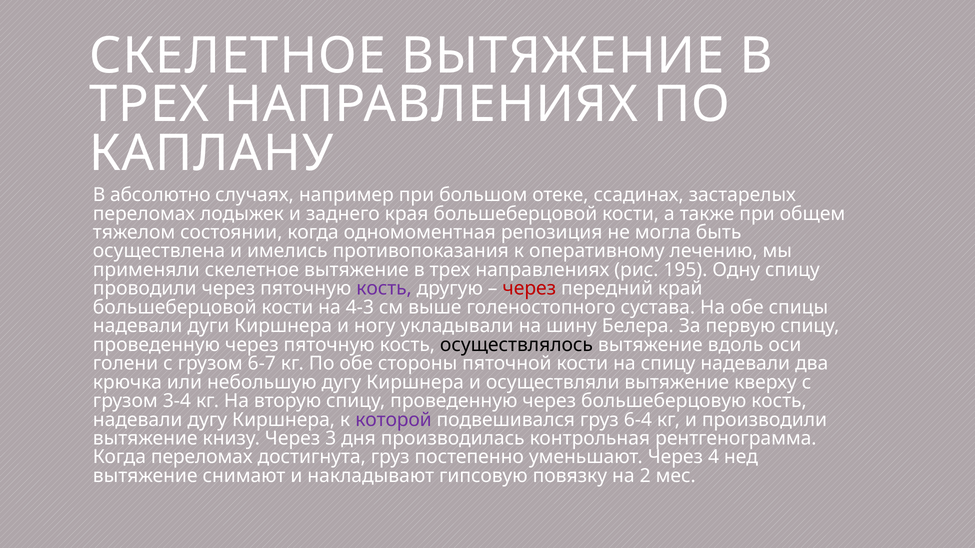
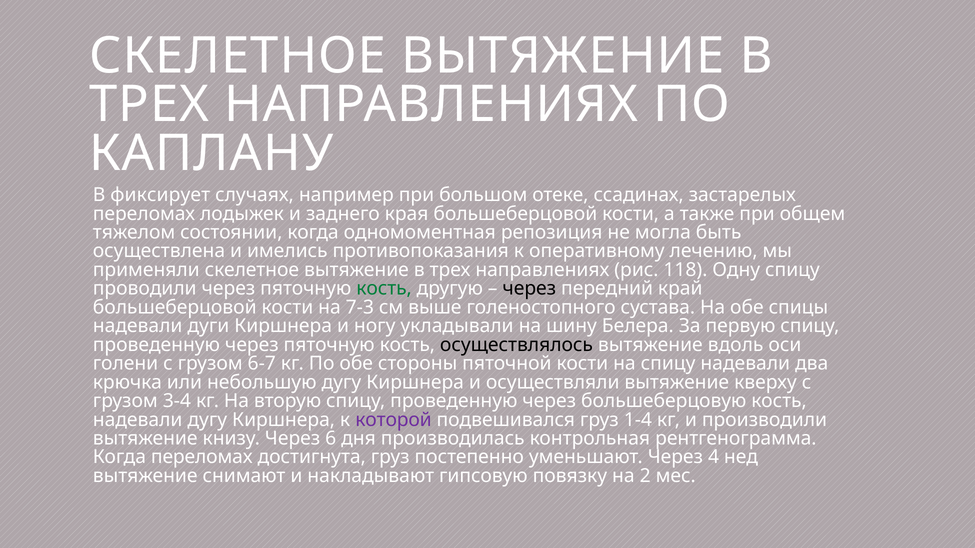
абсолютно: абсолютно -> фиксирует (160, 195)
195: 195 -> 118 (685, 270)
кость colour: purple -> green (384, 289)
через colour: red -> black (529, 289)
4-3: 4-3 -> 7-3 (360, 308)
6-4: 6-4 -> 1-4 (638, 420)
3: 3 -> 6 (331, 439)
